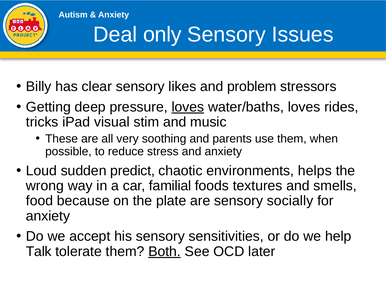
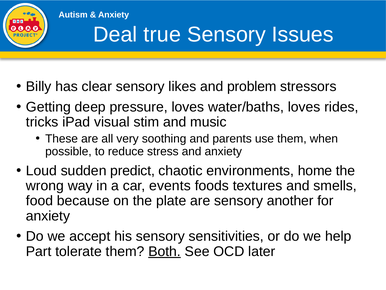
only: only -> true (162, 34)
loves underline: present -> none (188, 107)
helps: helps -> home (315, 170)
familial: familial -> events (170, 185)
socially: socially -> another (290, 201)
Talk: Talk -> Part (39, 251)
